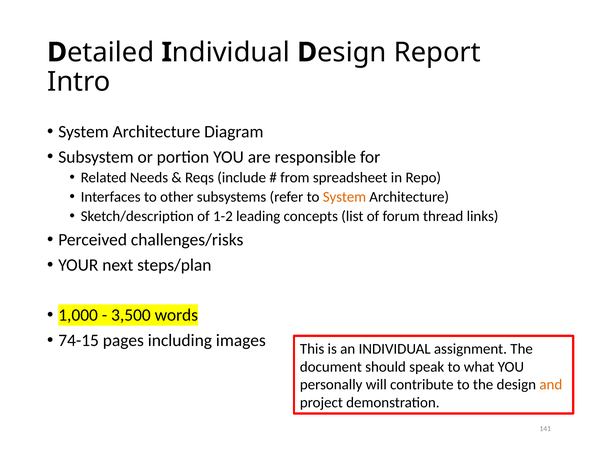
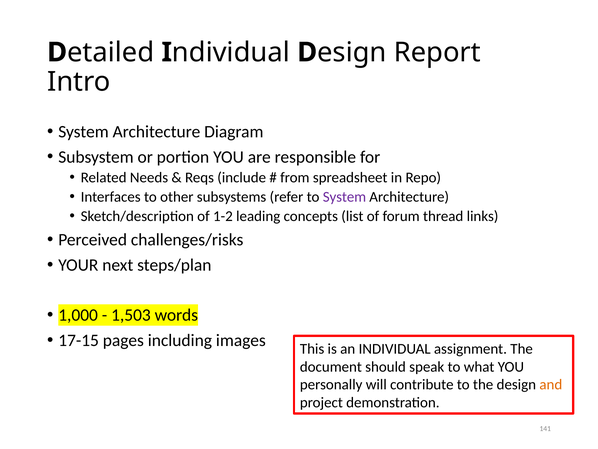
System colour: orange -> purple (344, 197)
3,500: 3,500 -> 1,503 (131, 315)
74-15: 74-15 -> 17-15 (79, 340)
